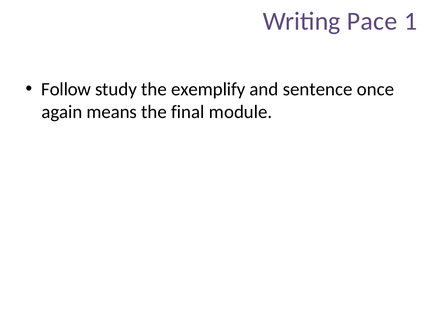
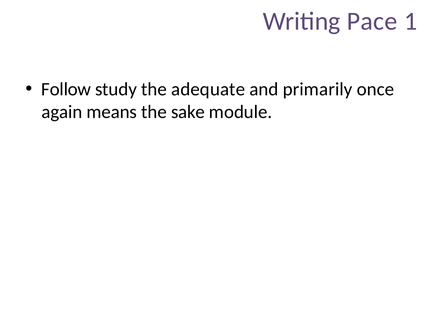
exemplify: exemplify -> adequate (208, 89)
sentence: sentence -> primarily (318, 89)
final: final -> sake (188, 112)
